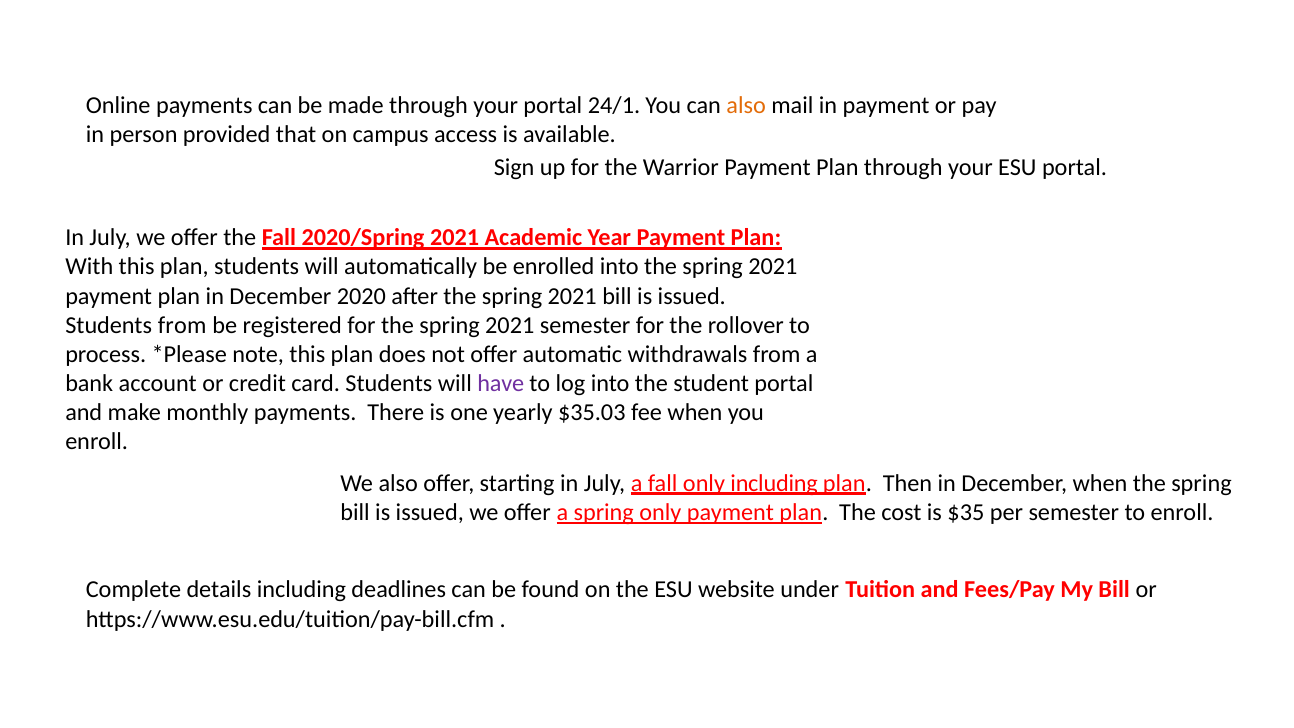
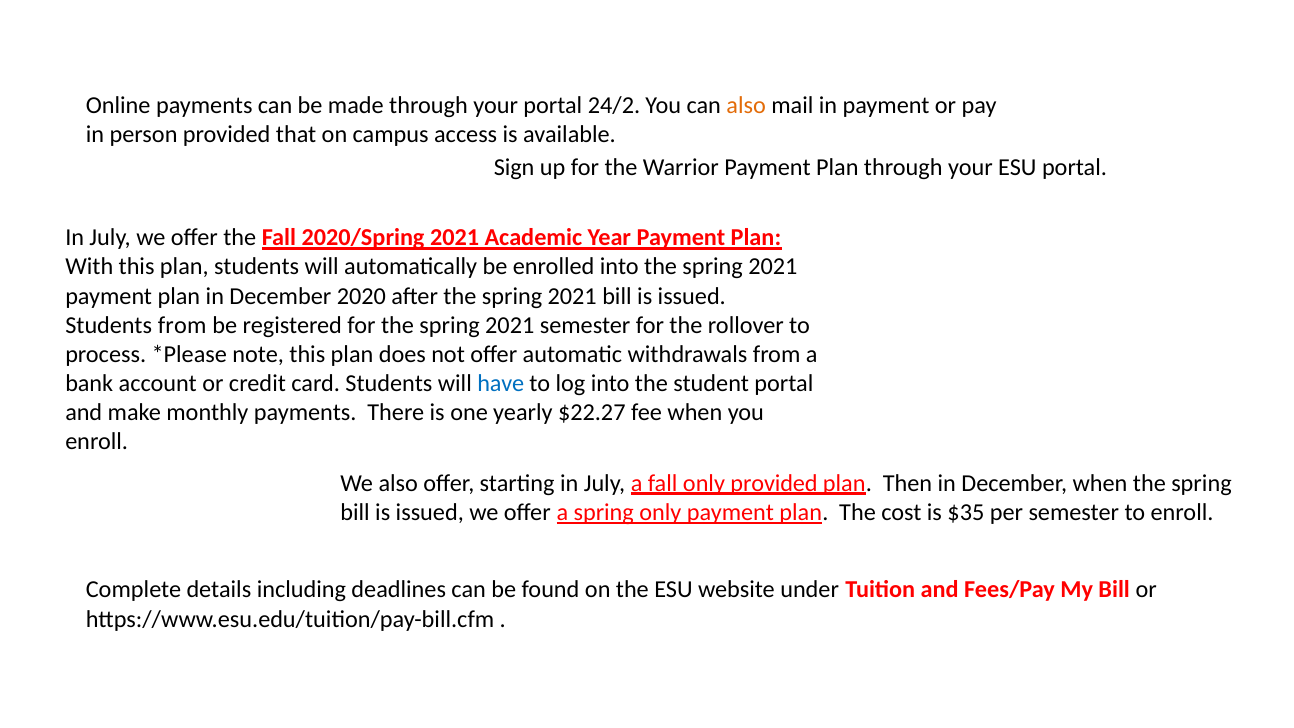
24/1: 24/1 -> 24/2 (614, 105)
have colour: purple -> blue (501, 383)
$35.03: $35.03 -> $22.27 (592, 412)
only including: including -> provided (774, 483)
